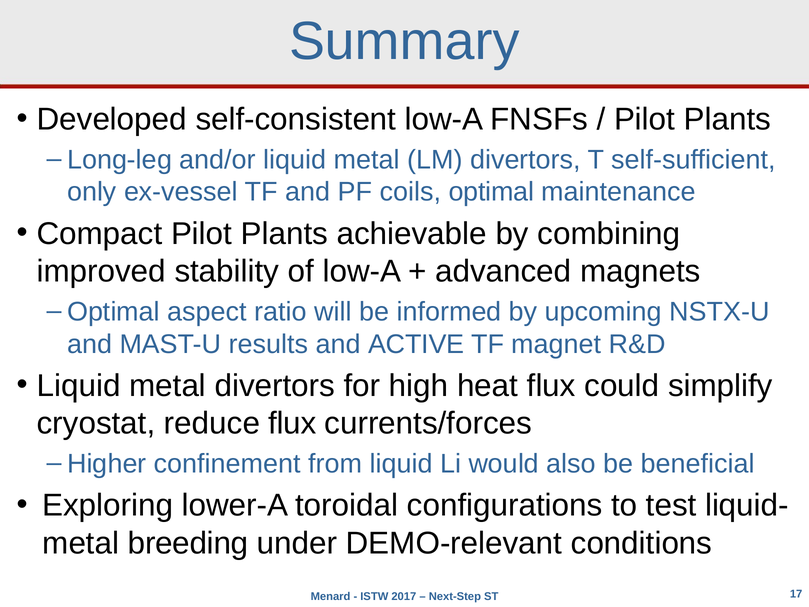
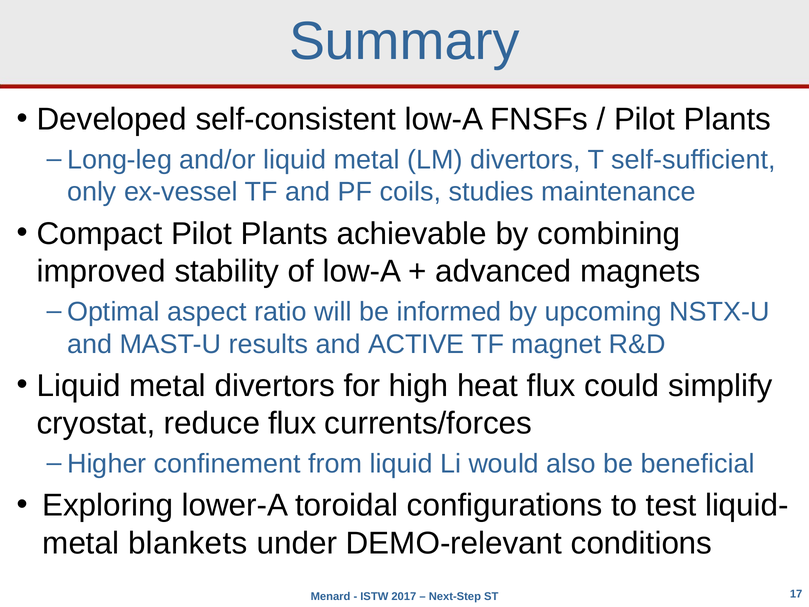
coils optimal: optimal -> studies (491, 192)
breeding: breeding -> blankets (188, 543)
